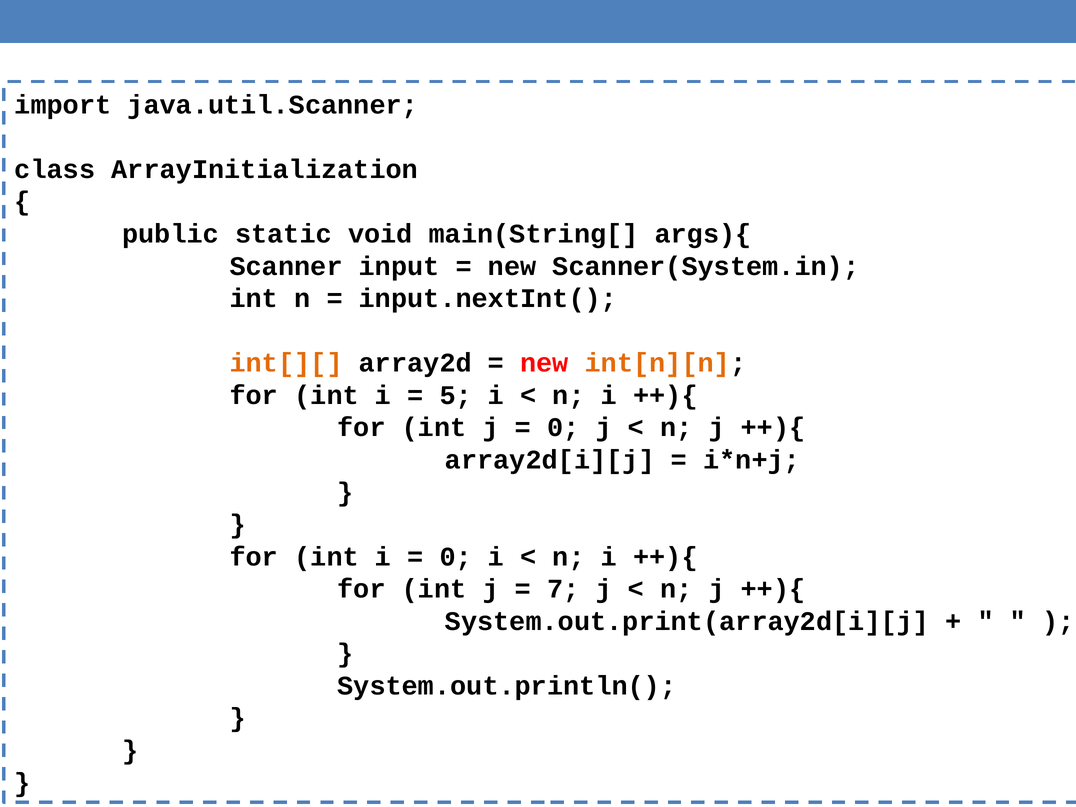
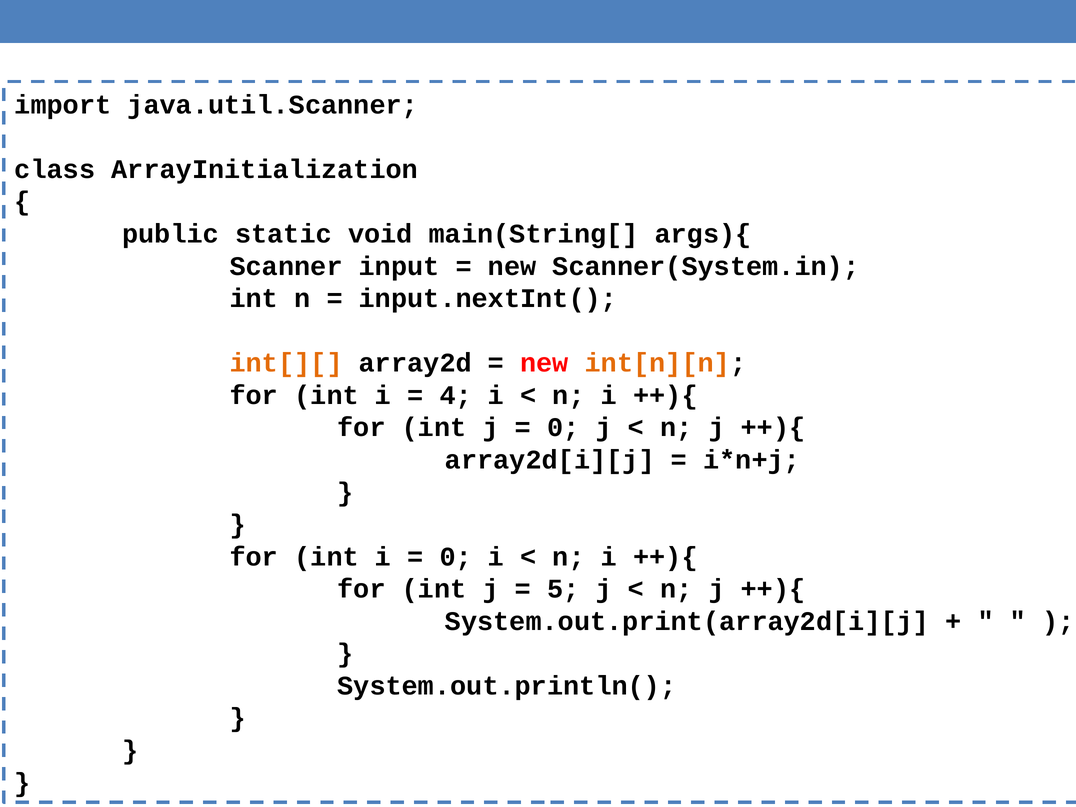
5: 5 -> 4 (456, 395)
7: 7 -> 5 (563, 589)
